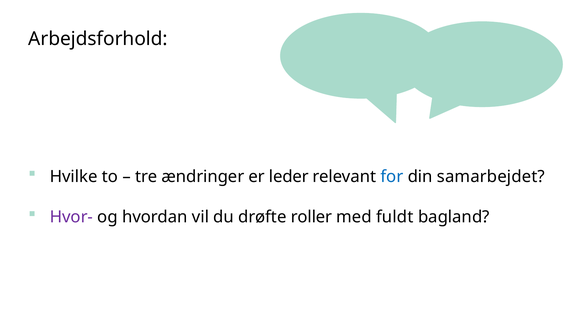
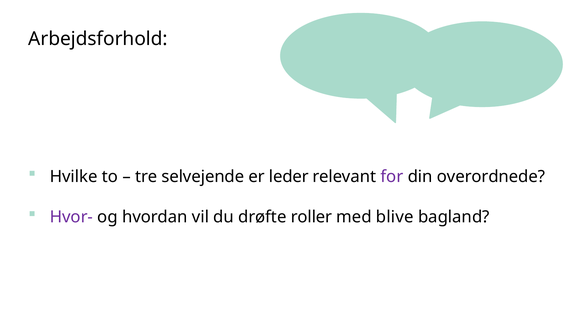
ændringer: ændringer -> selvejende (203, 177)
for colour: blue -> purple (392, 177)
samarbejdet: samarbejdet -> overordnede (491, 177)
fuldt: fuldt -> blive (395, 217)
